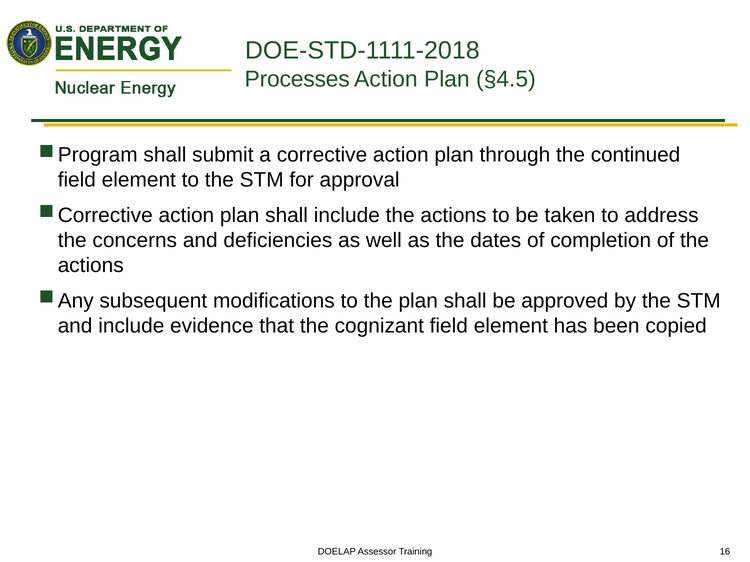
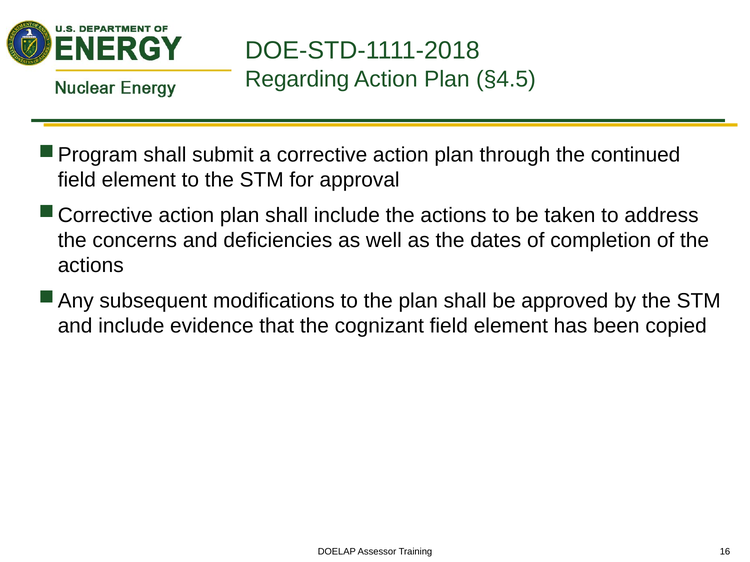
Processes: Processes -> Regarding (297, 79)
